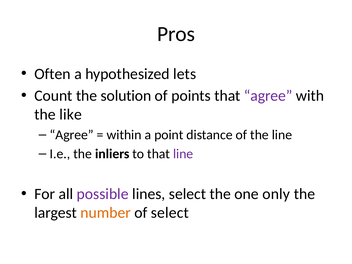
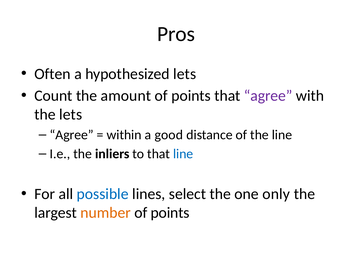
solution: solution -> amount (126, 96)
the like: like -> lets (71, 115)
point: point -> good (169, 135)
line colour: purple -> blue (183, 154)
possible colour: purple -> blue (103, 194)
select: select -> points (170, 213)
